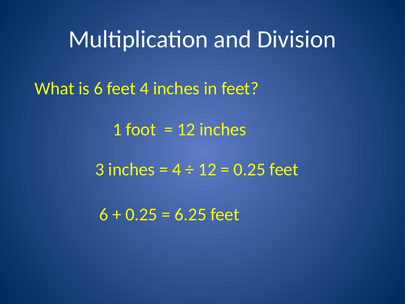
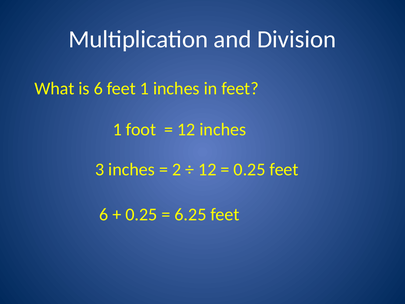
6 feet 4: 4 -> 1 (144, 88)
4: 4 -> 2 (177, 169)
